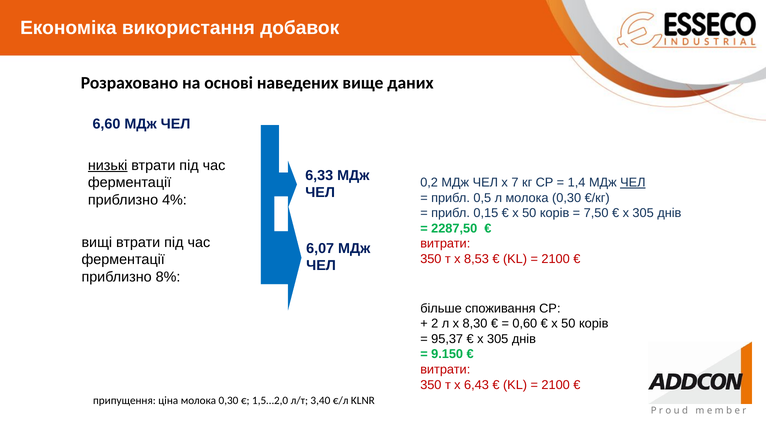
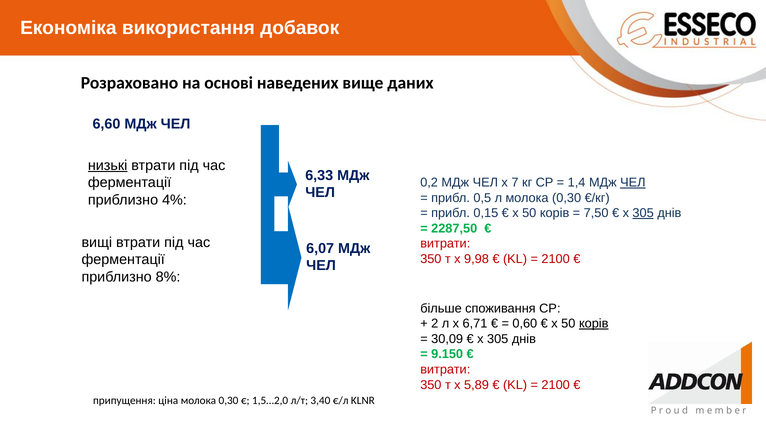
305 underline: none -> present (643, 213)
8,53: 8,53 -> 9,98 (476, 259)
8,30: 8,30 -> 6,71 (475, 324)
корів underline: none -> present (594, 324)
95,37: 95,37 -> 30,09 (447, 339)
6,43: 6,43 -> 5,89 (477, 385)
